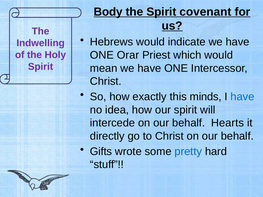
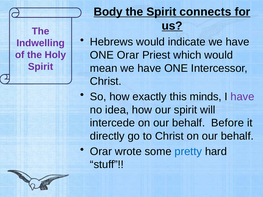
covenant: covenant -> connects (205, 12)
have colour: blue -> purple (242, 97)
Hearts: Hearts -> Before (228, 123)
Gifts: Gifts -> Orar (101, 152)
